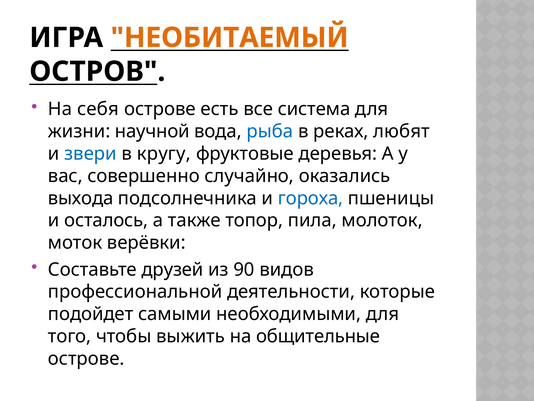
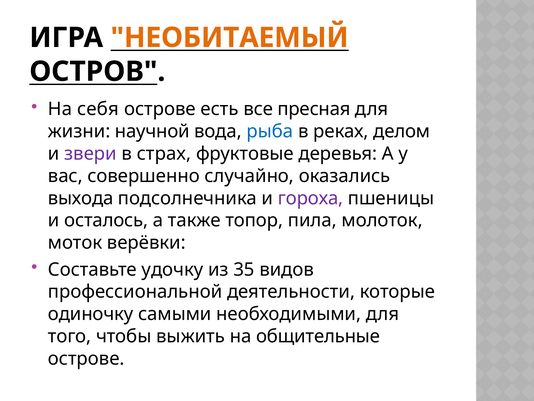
система: система -> пресная (314, 109)
любят: любят -> делом (402, 131)
звери colour: blue -> purple (90, 154)
кругу: кругу -> страх (164, 154)
гороха colour: blue -> purple (311, 198)
друзей: друзей -> удочку (172, 269)
90: 90 -> 35 (244, 269)
подойдет: подойдет -> одиночку (91, 314)
